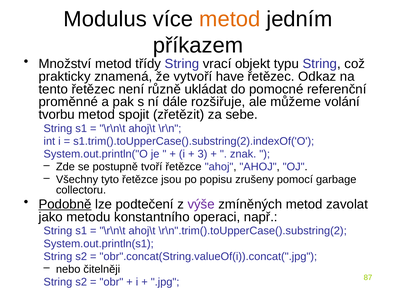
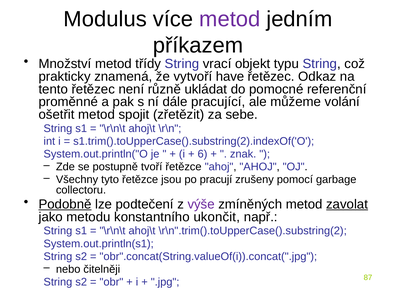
metod colour: orange -> purple (230, 19)
rozšiřuje: rozšiřuje -> pracující (218, 102)
tvorbu: tvorbu -> ošetřit (57, 115)
3: 3 -> 6 (202, 154)
popisu: popisu -> pracují (216, 180)
zavolat underline: none -> present (347, 204)
operaci: operaci -> ukončit (217, 217)
